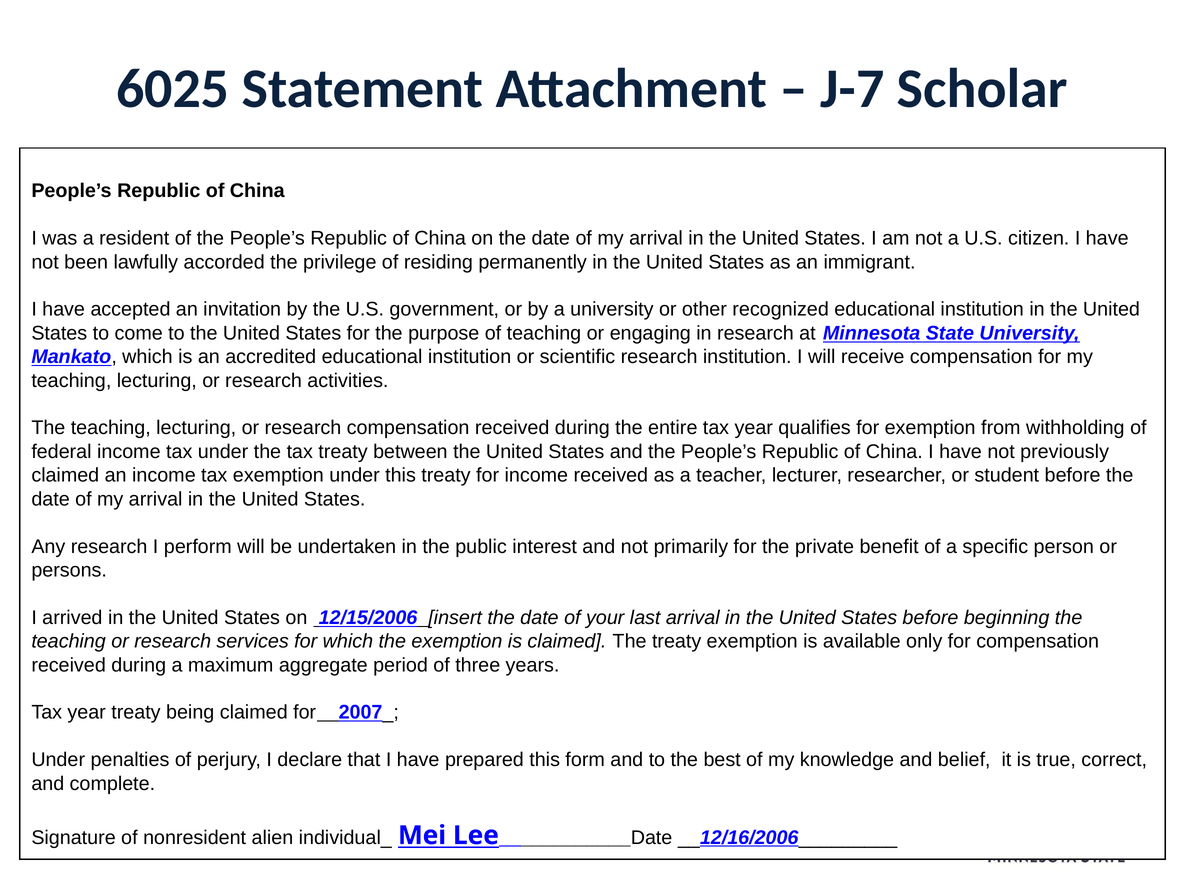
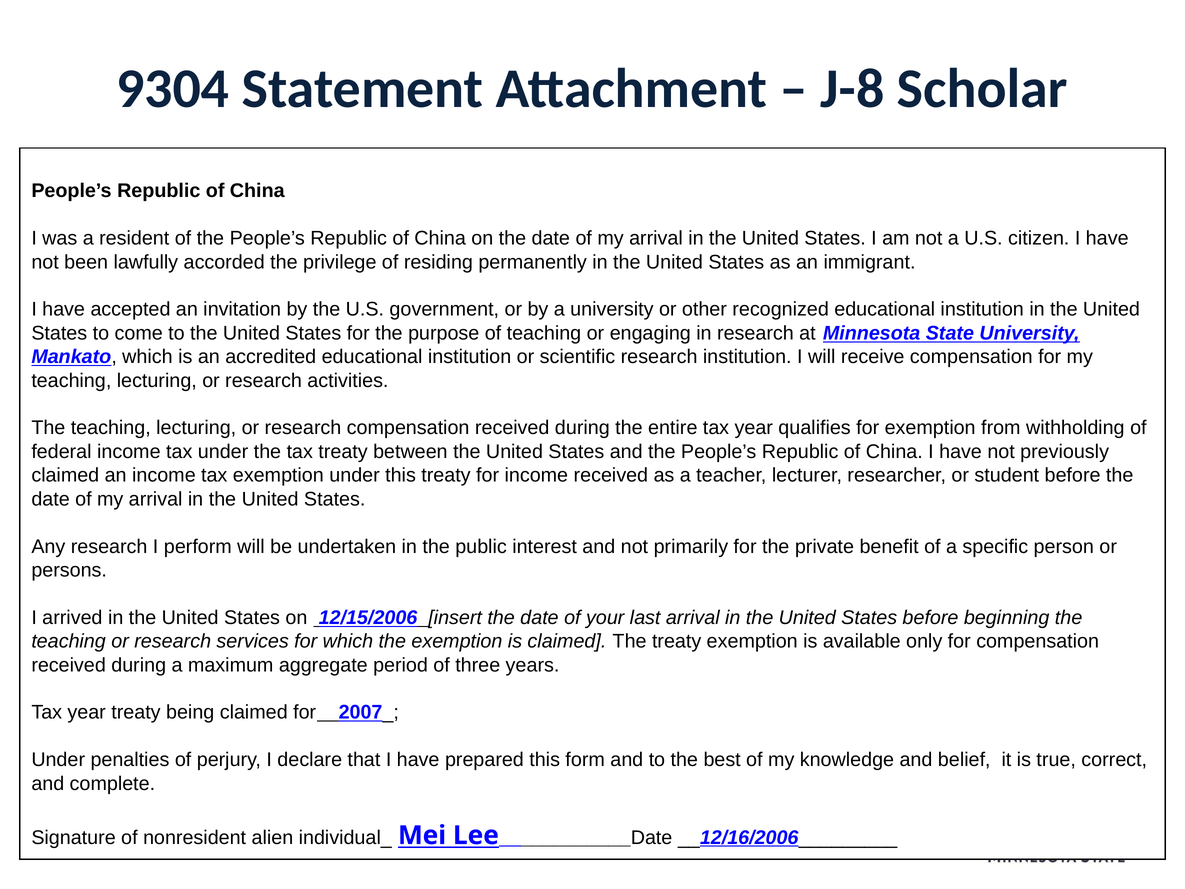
6025: 6025 -> 9304 (173, 89)
J-7: J-7 -> J-8 (852, 89)
